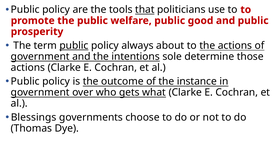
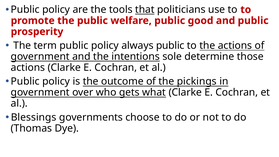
public underline: present -> none (74, 46)
always about: about -> public (170, 46)
instance: instance -> pickings (197, 81)
